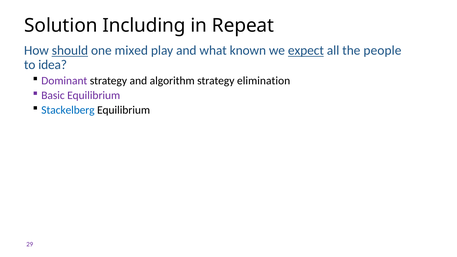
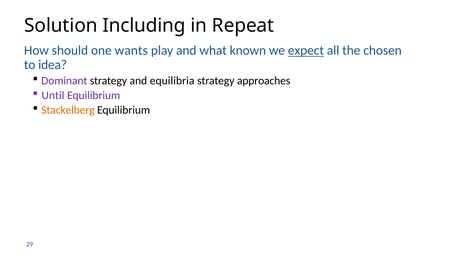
should underline: present -> none (70, 51)
mixed: mixed -> wants (131, 51)
people: people -> chosen (383, 51)
algorithm: algorithm -> equilibria (172, 81)
elimination: elimination -> approaches (264, 81)
Basic: Basic -> Until (53, 95)
Stackelberg colour: blue -> orange (68, 110)
